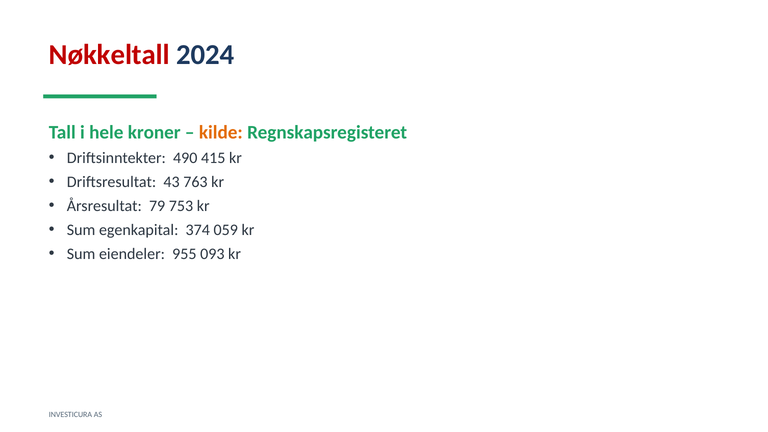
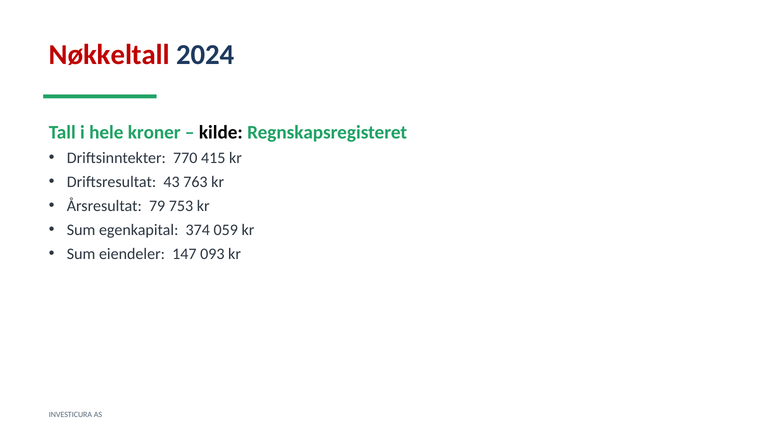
kilde colour: orange -> black (221, 132)
490: 490 -> 770 (185, 158)
955: 955 -> 147 (184, 254)
